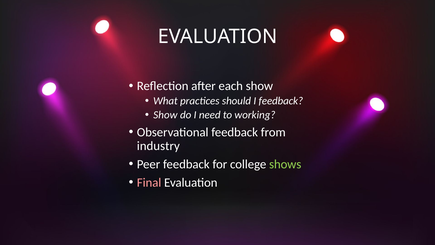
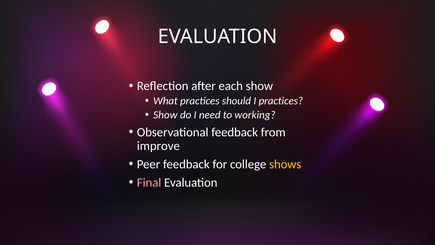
I feedback: feedback -> practices (281, 101)
industry: industry -> improve (158, 146)
shows colour: light green -> yellow (285, 164)
